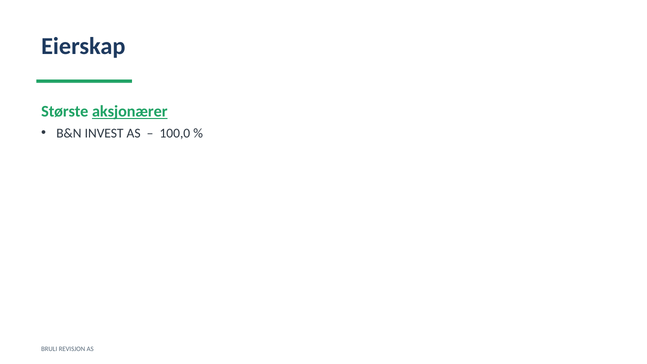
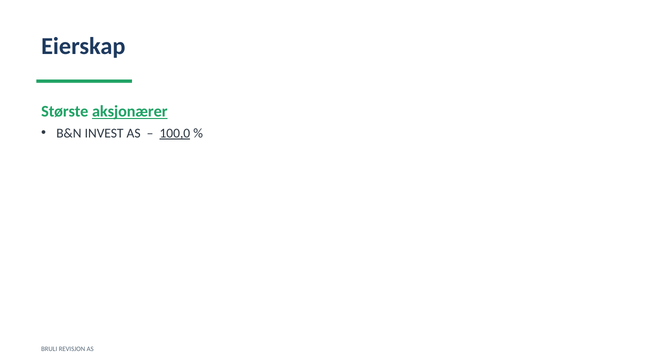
100,0 underline: none -> present (175, 133)
